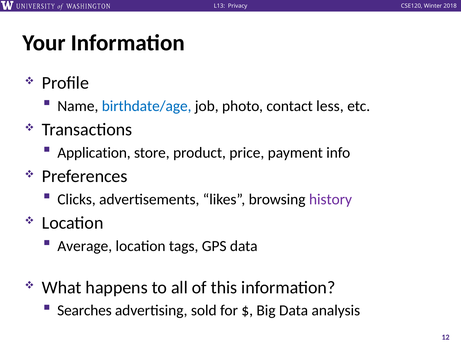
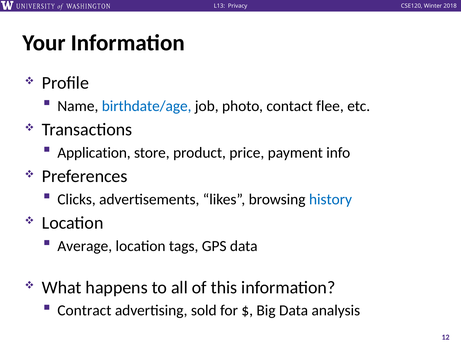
less: less -> flee (330, 106)
history colour: purple -> blue (331, 199)
Searches: Searches -> Contract (84, 310)
